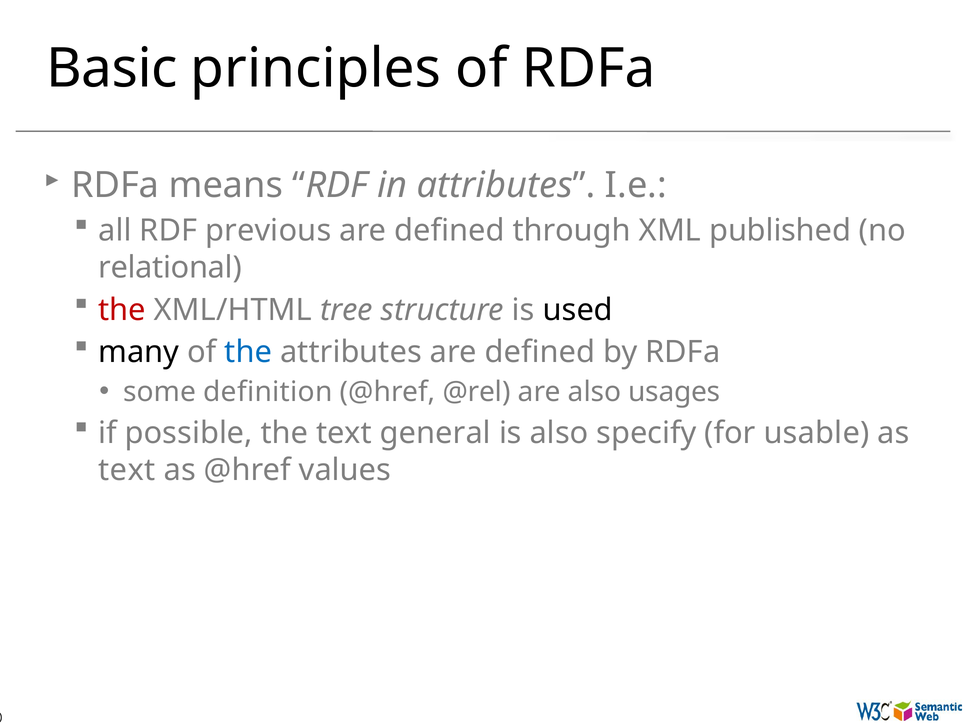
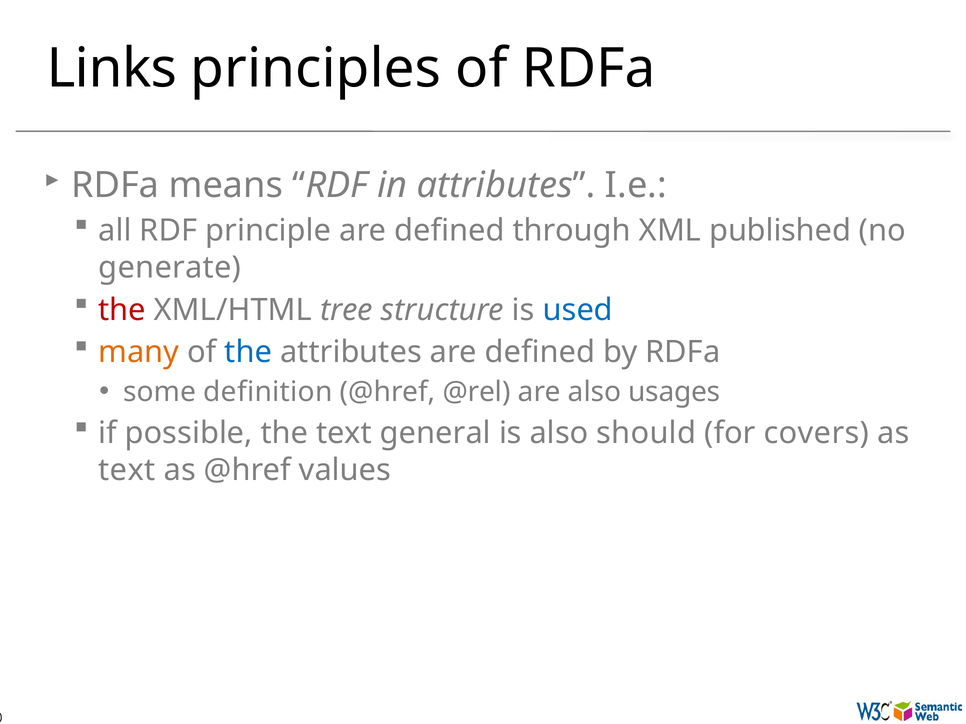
Basic: Basic -> Links (112, 69)
previous: previous -> principle (268, 231)
relational: relational -> generate (170, 268)
used colour: black -> blue (578, 310)
many colour: black -> orange (139, 352)
specify: specify -> should (646, 433)
usable: usable -> covers (816, 433)
